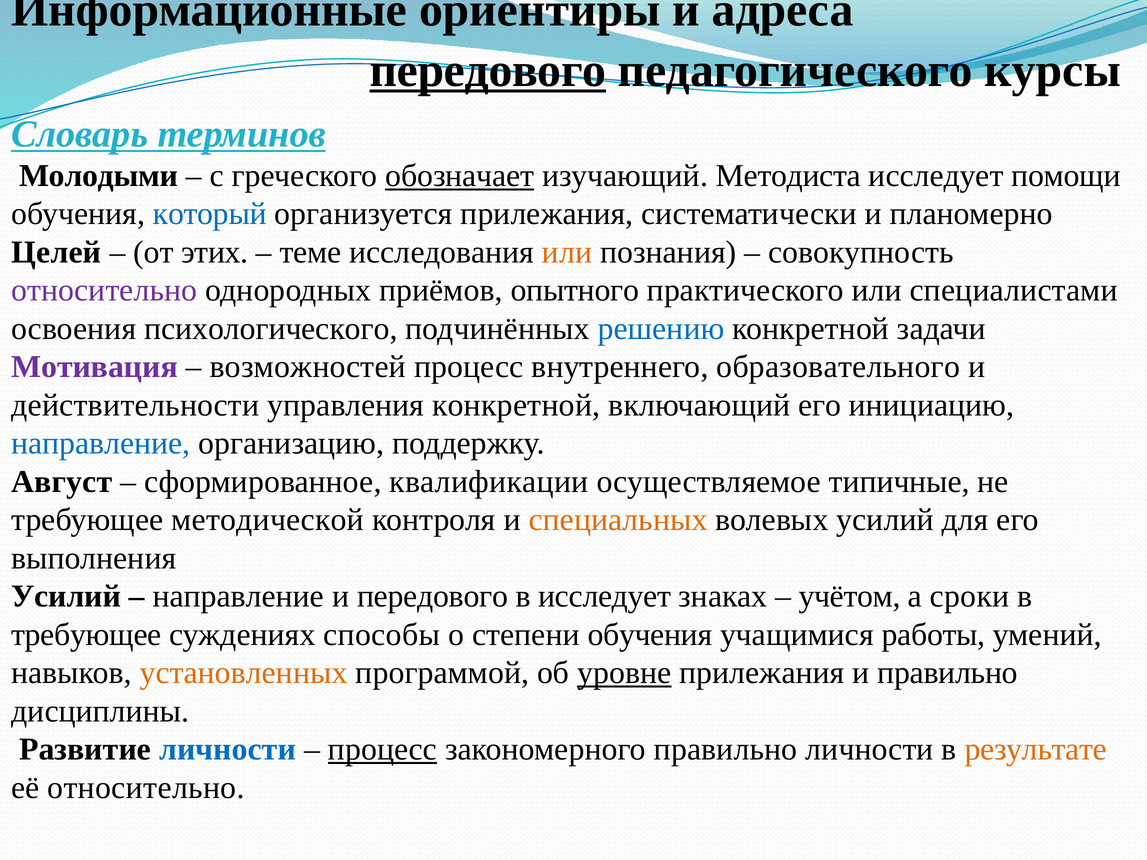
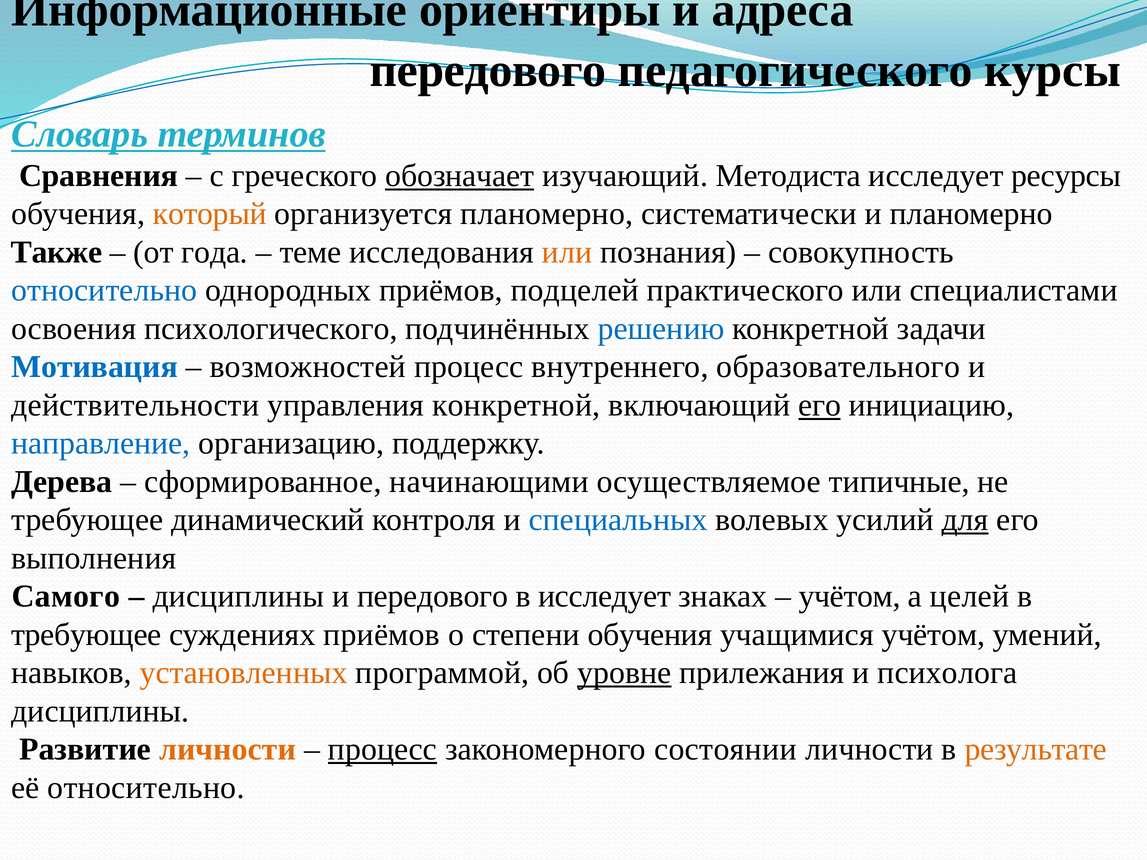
передового underline: present -> none (488, 70)
Молодыми: Молодыми -> Сравнения (99, 176)
помощи: помощи -> ресурсы (1066, 176)
который colour: blue -> orange (210, 214)
организуется прилежания: прилежания -> планомерно (547, 214)
Целей: Целей -> Также (57, 252)
этих: этих -> года (215, 252)
относительно colour: purple -> blue (104, 290)
опытного: опытного -> подцелей (575, 290)
Мотивация colour: purple -> blue (95, 367)
его underline: none -> present (820, 405)
Август: Август -> Дерева (62, 482)
квалификации: квалификации -> начинающими (489, 482)
методической: методической -> динамический (268, 520)
специальных colour: orange -> blue (618, 520)
для underline: none -> present (965, 520)
Усилий: Усилий -> Самого (66, 596)
направление: направление -> дисциплины (238, 596)
сроки: сроки -> целей (969, 596)
суждениях способы: способы -> приёмов (382, 635)
учащимися работы: работы -> учётом (933, 635)
и правильно: правильно -> психолога (947, 673)
личности colour: blue -> orange (227, 749)
закономерного правильно: правильно -> состоянии (725, 749)
